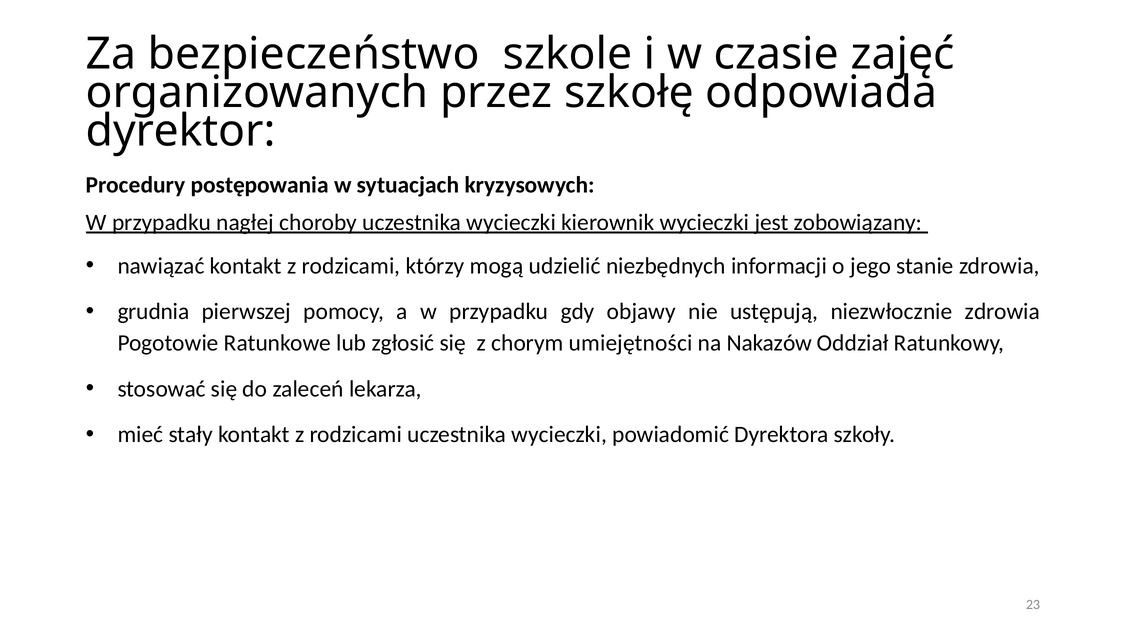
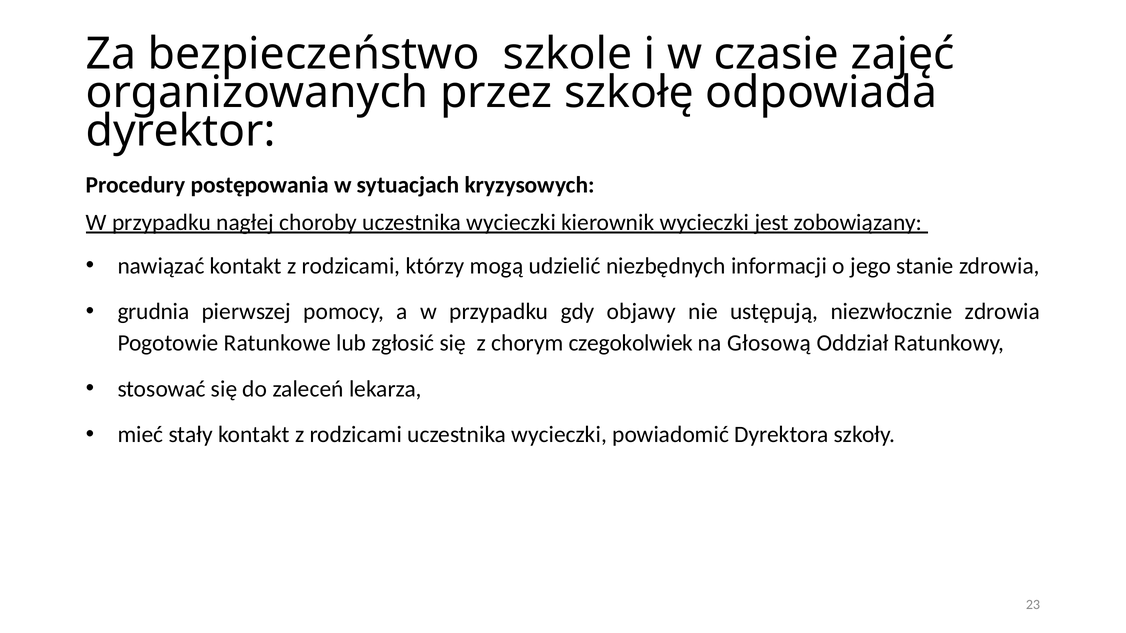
umiejętności: umiejętności -> czegokolwiek (631, 343)
Nakazów: Nakazów -> Głosową (769, 343)
